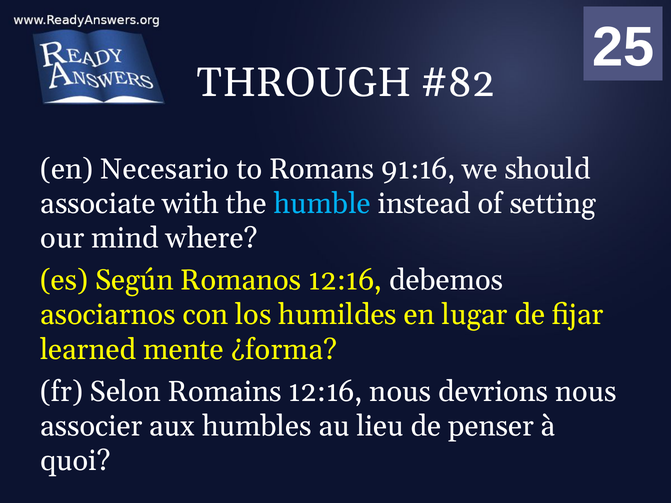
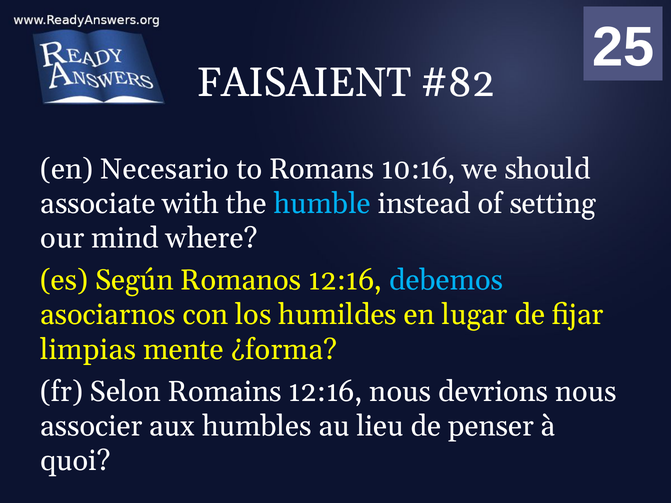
THROUGH: THROUGH -> FAISAIENT (304, 83)
91:16: 91:16 -> 10:16 (419, 169)
debemos colour: white -> light blue (446, 280)
learned: learned -> limpias (88, 350)
